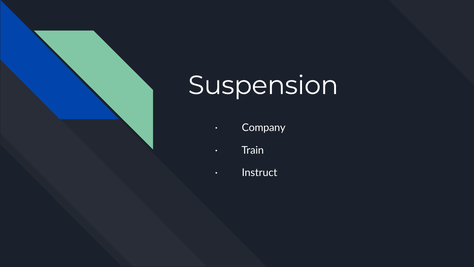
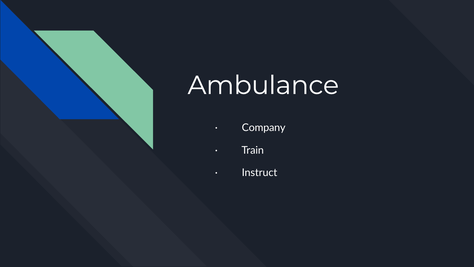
Suspension: Suspension -> Ambulance (263, 85)
